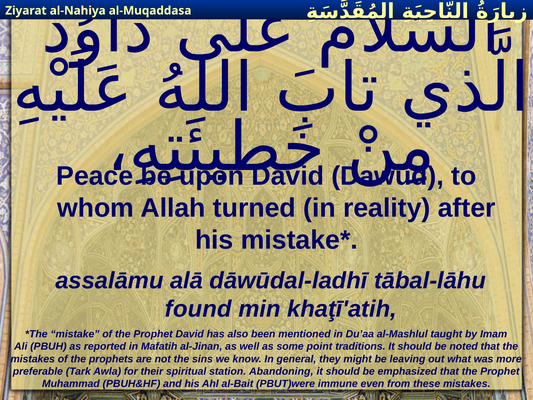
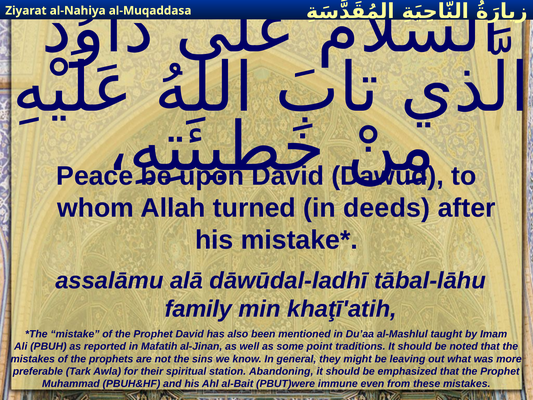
reality: reality -> deeds (387, 208)
found: found -> family (198, 309)
